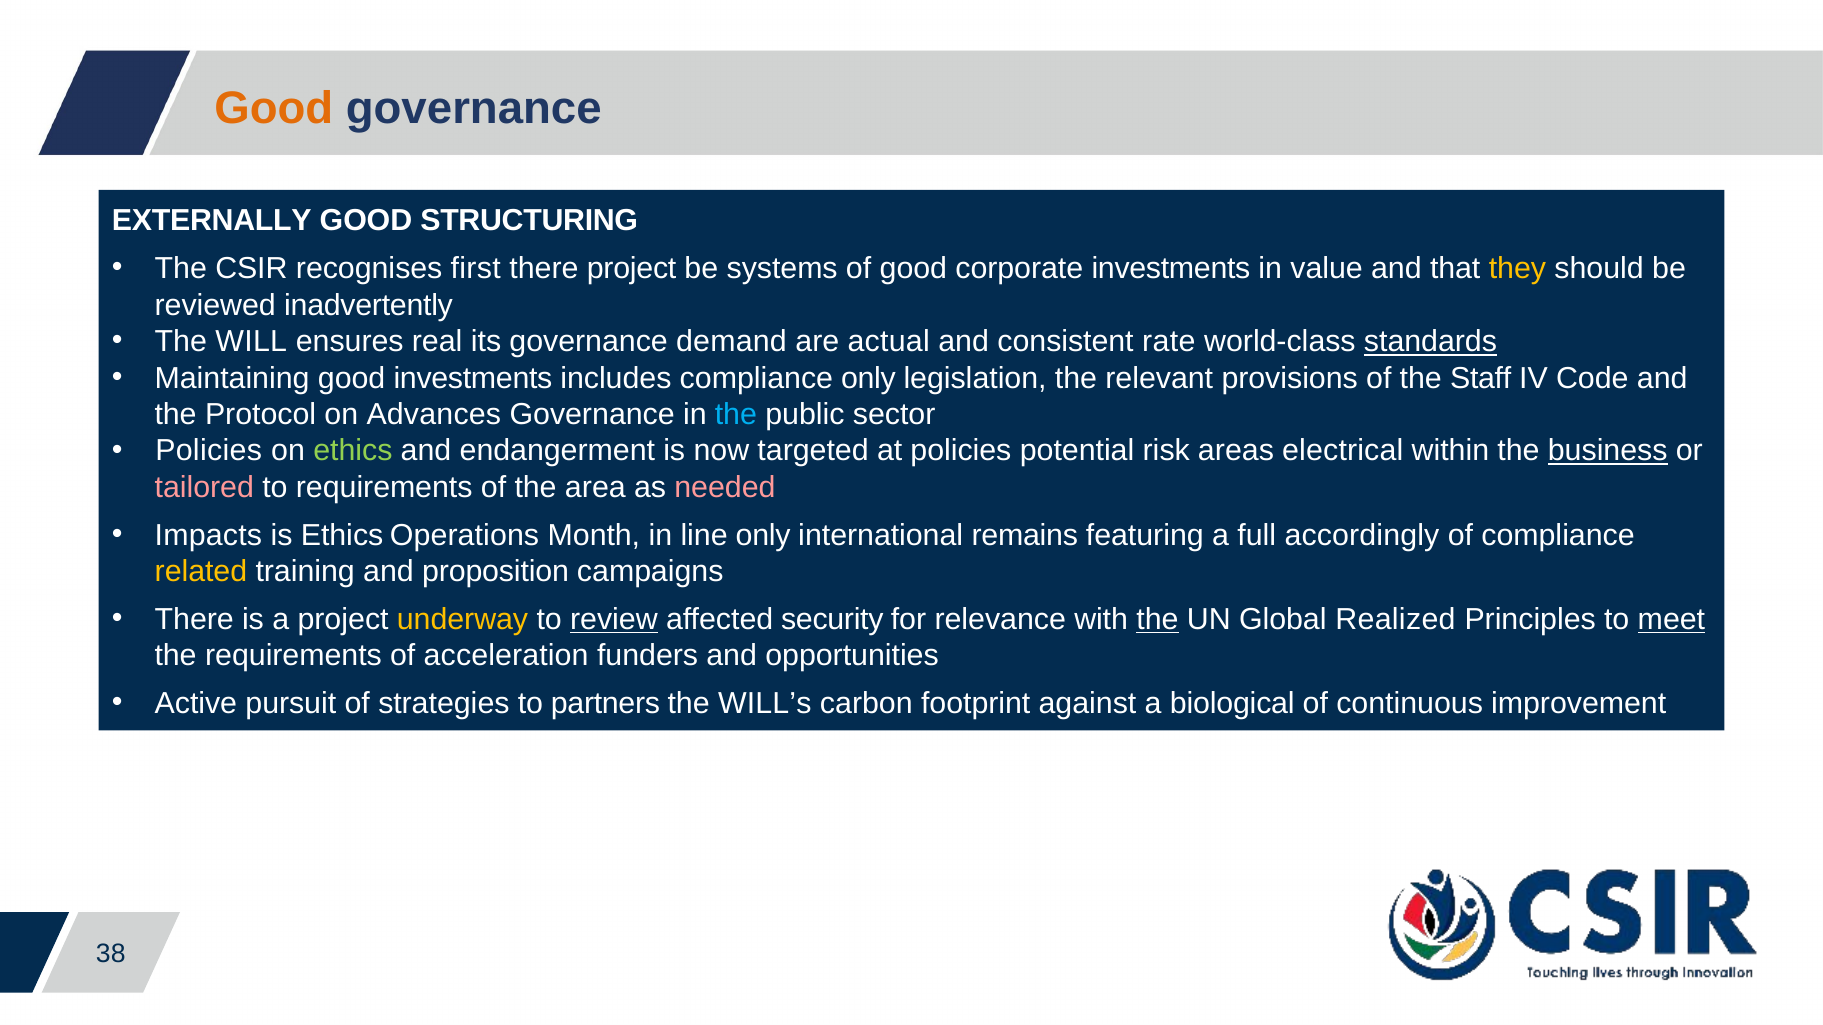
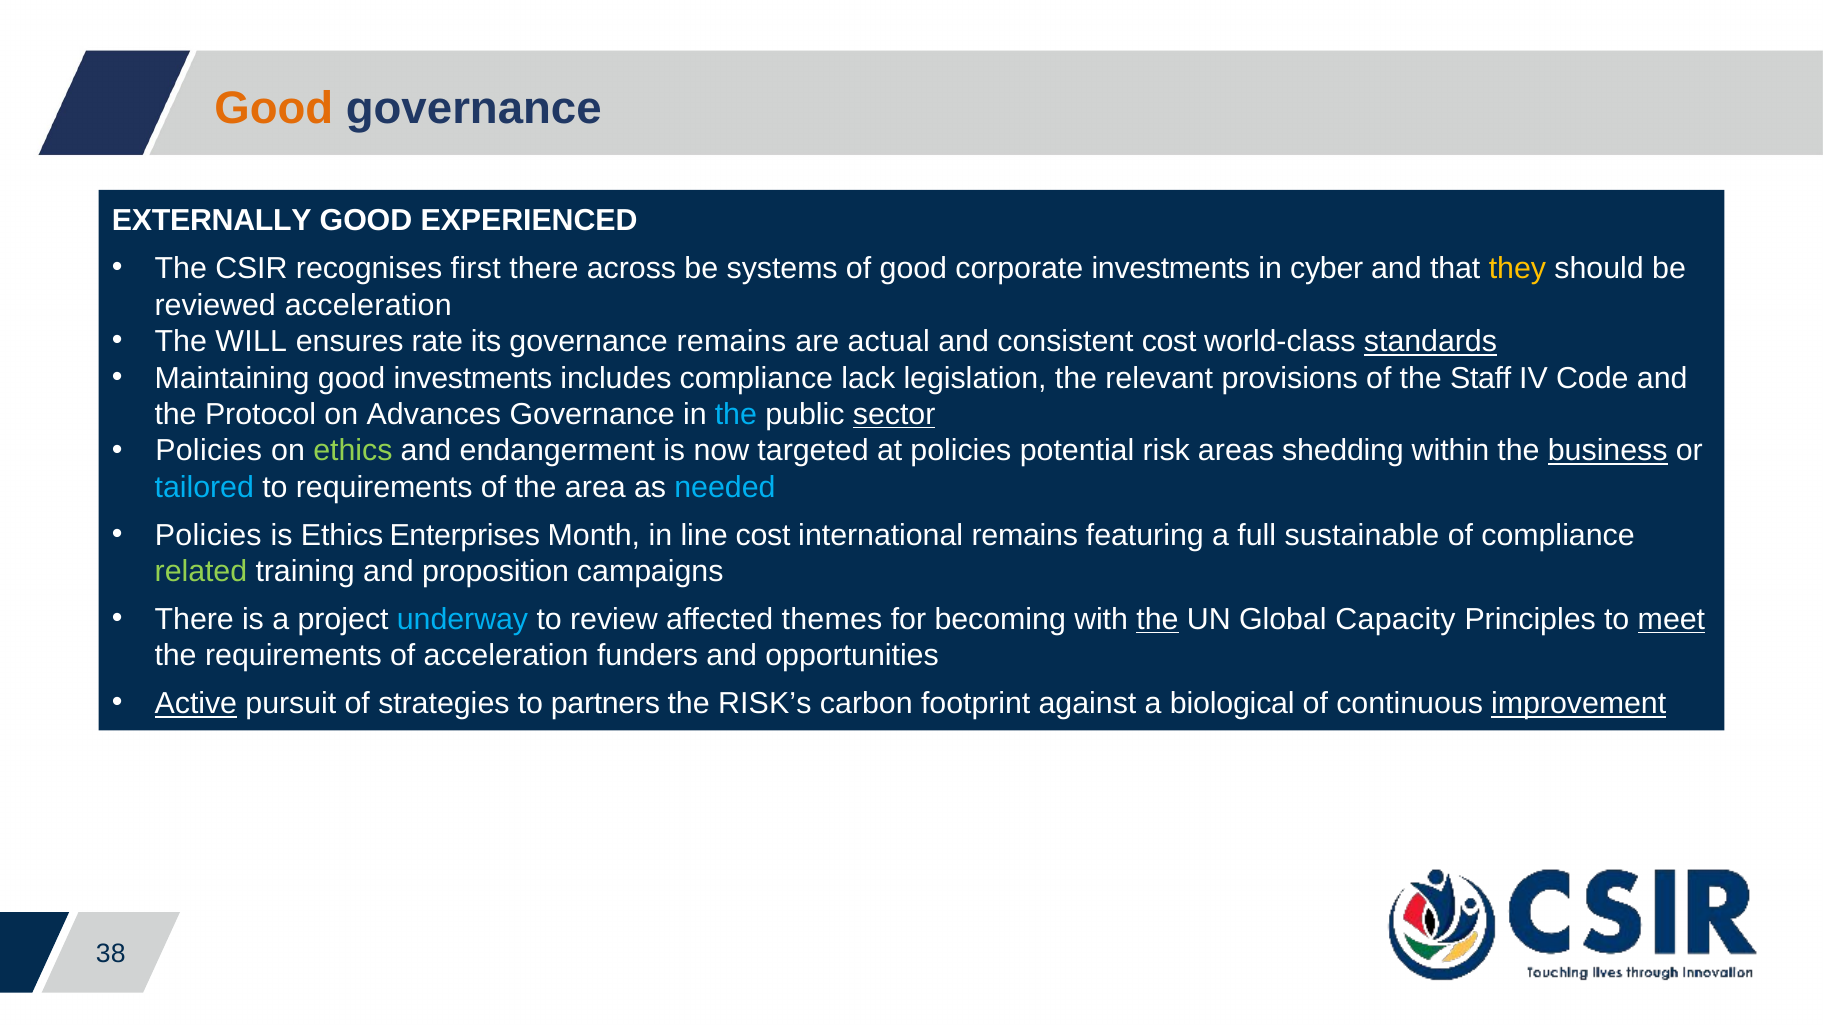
STRUCTURING: STRUCTURING -> EXPERIENCED (529, 221)
there project: project -> across (631, 269)
value: value -> cyber (1327, 269)
reviewed inadvertently: inadvertently -> acceleration (368, 305)
real: real -> rate (437, 342)
governance demand: demand -> remains (731, 342)
consistent rate: rate -> cost (1169, 342)
compliance only: only -> lack (868, 378)
sector underline: none -> present (894, 415)
electrical: electrical -> shedding (1343, 451)
tailored colour: pink -> light blue (204, 488)
needed colour: pink -> light blue (725, 488)
Impacts: Impacts -> Policies (208, 535)
Operations: Operations -> Enterprises (465, 535)
line only: only -> cost (763, 535)
accordingly: accordingly -> sustainable (1362, 535)
related colour: yellow -> light green (201, 572)
underway colour: yellow -> light blue (462, 620)
review underline: present -> none (614, 620)
security: security -> themes (832, 620)
relevance: relevance -> becoming (1000, 620)
Realized: Realized -> Capacity (1395, 620)
Active underline: none -> present (196, 704)
WILL’s: WILL’s -> RISK’s (765, 704)
improvement underline: none -> present (1579, 704)
